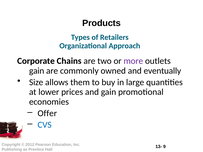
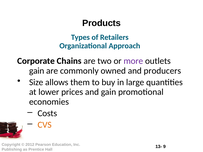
eventually: eventually -> producers (162, 71)
Offer: Offer -> Costs (47, 113)
CVS colour: blue -> orange (45, 125)
